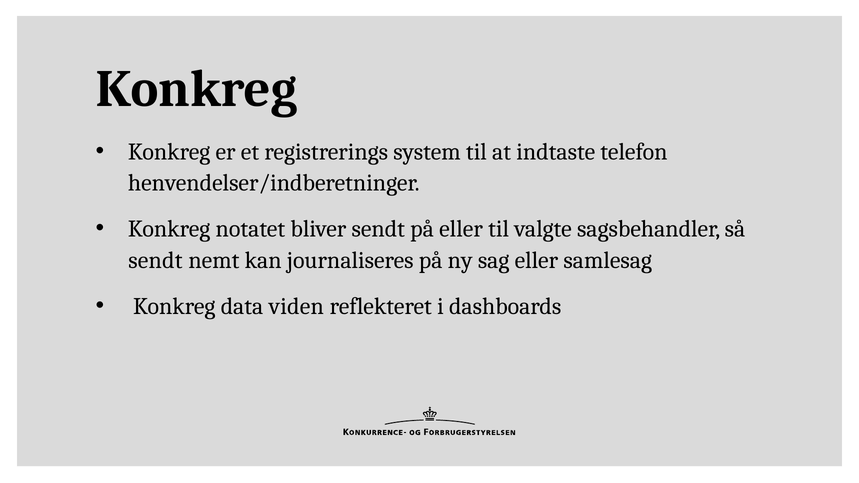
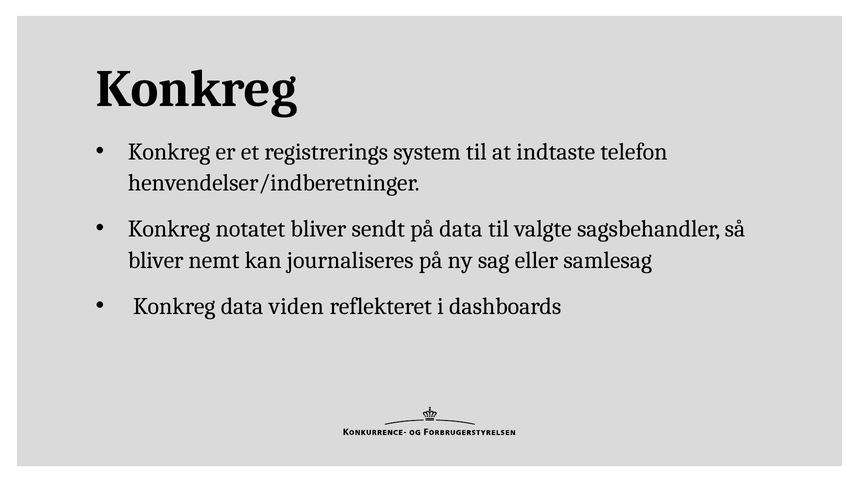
på eller: eller -> data (461, 229)
sendt: sendt -> bliver (156, 260)
